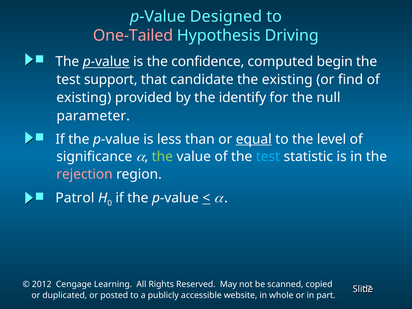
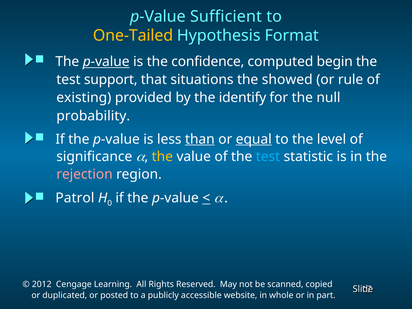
Designed: Designed -> Sufficient (226, 16)
One-Tailed colour: pink -> yellow (133, 36)
Driving: Driving -> Format (292, 36)
candidate: candidate -> situations (202, 80)
the existing: existing -> showed (287, 80)
find: find -> rule (351, 80)
parameter: parameter -> probability (93, 116)
than underline: none -> present (200, 139)
the colour: light green -> yellow (162, 157)
